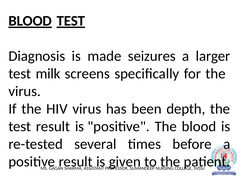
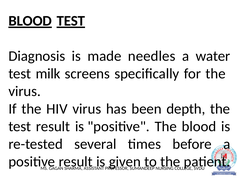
seizures: seizures -> needles (152, 56)
larger: larger -> water (213, 56)
